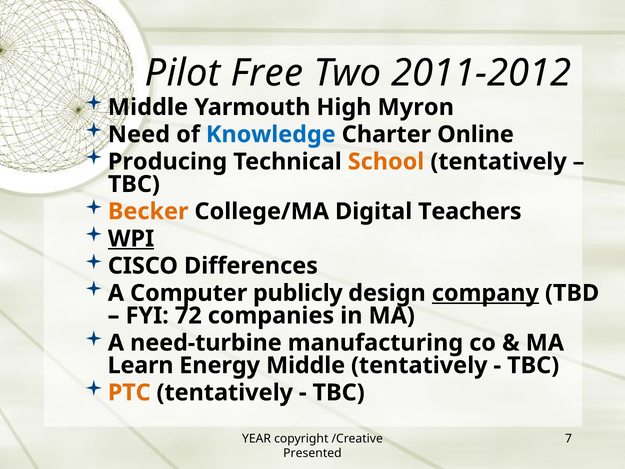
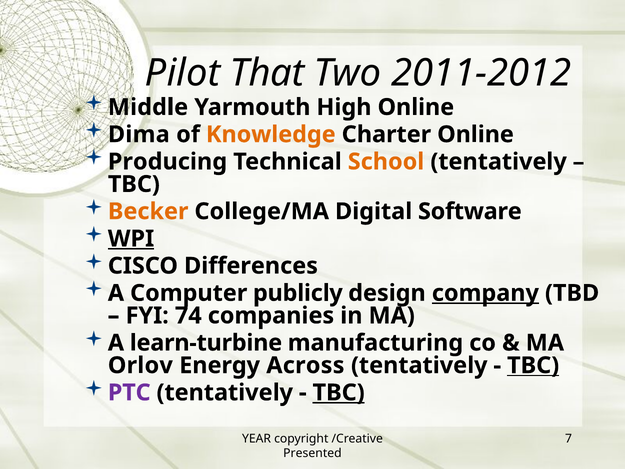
Free: Free -> That (267, 73)
High Myron: Myron -> Online (416, 107)
Need: Need -> Dima (139, 134)
Knowledge colour: blue -> orange (271, 134)
Teachers: Teachers -> Software (470, 211)
72: 72 -> 74 (188, 315)
need-turbine: need-turbine -> learn-turbine (206, 343)
Learn: Learn -> Orlov (140, 365)
Energy Middle: Middle -> Across (305, 365)
TBC underline: none -> present (533, 365)
PTC colour: orange -> purple (129, 392)
TBC underline: none -> present (339, 392)
